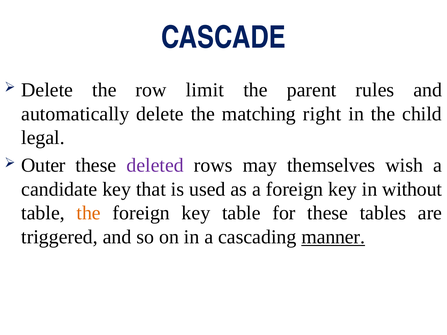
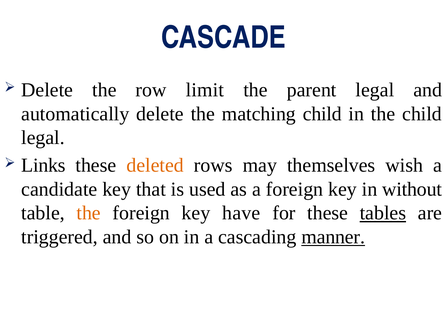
parent rules: rules -> legal (375, 90)
matching right: right -> child (322, 114)
Outer: Outer -> Links (43, 166)
deleted colour: purple -> orange (155, 166)
key table: table -> have (241, 213)
tables underline: none -> present (383, 213)
